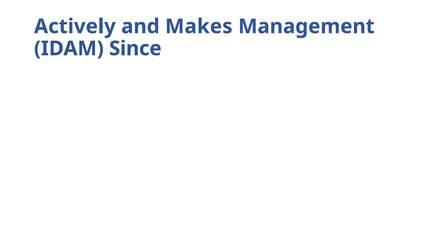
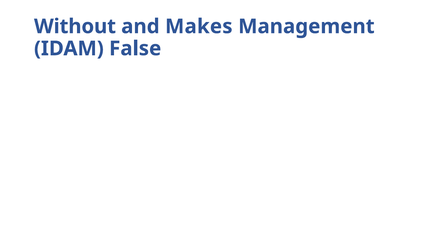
Actively: Actively -> Without (75, 26)
Since: Since -> False (135, 48)
